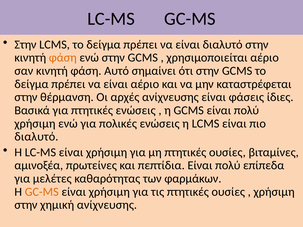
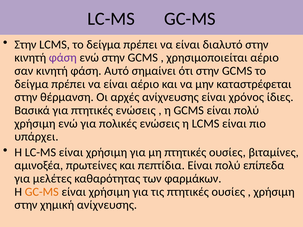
φάση colour: orange -> purple (63, 58)
φάσεις: φάσεις -> χρόνος (246, 97)
διαλυτό: διαλυτό -> υπάρχει (36, 137)
